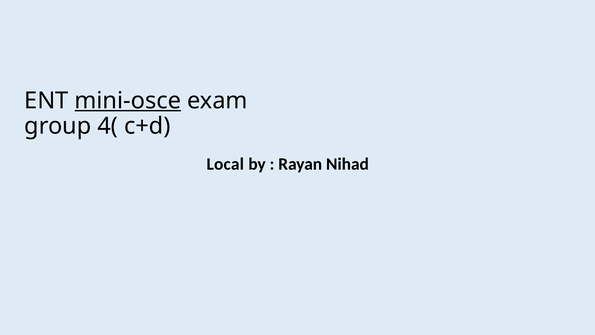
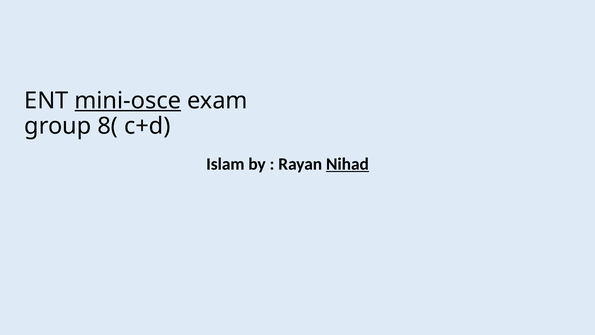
4(: 4( -> 8( (108, 126)
Local: Local -> Islam (225, 164)
Nihad underline: none -> present (347, 164)
